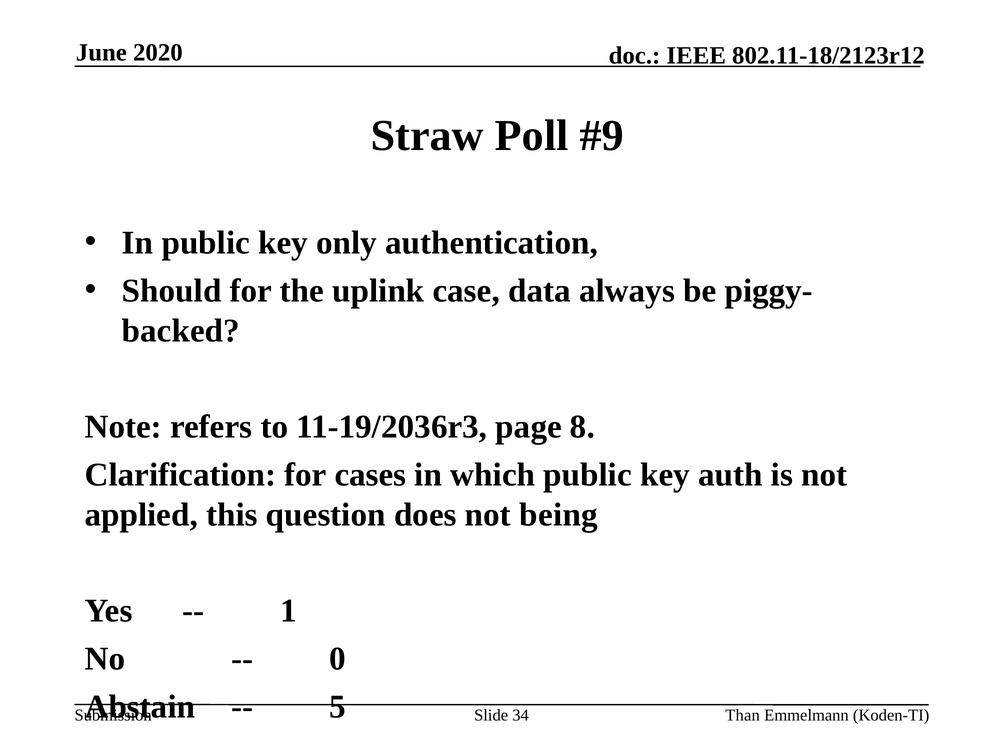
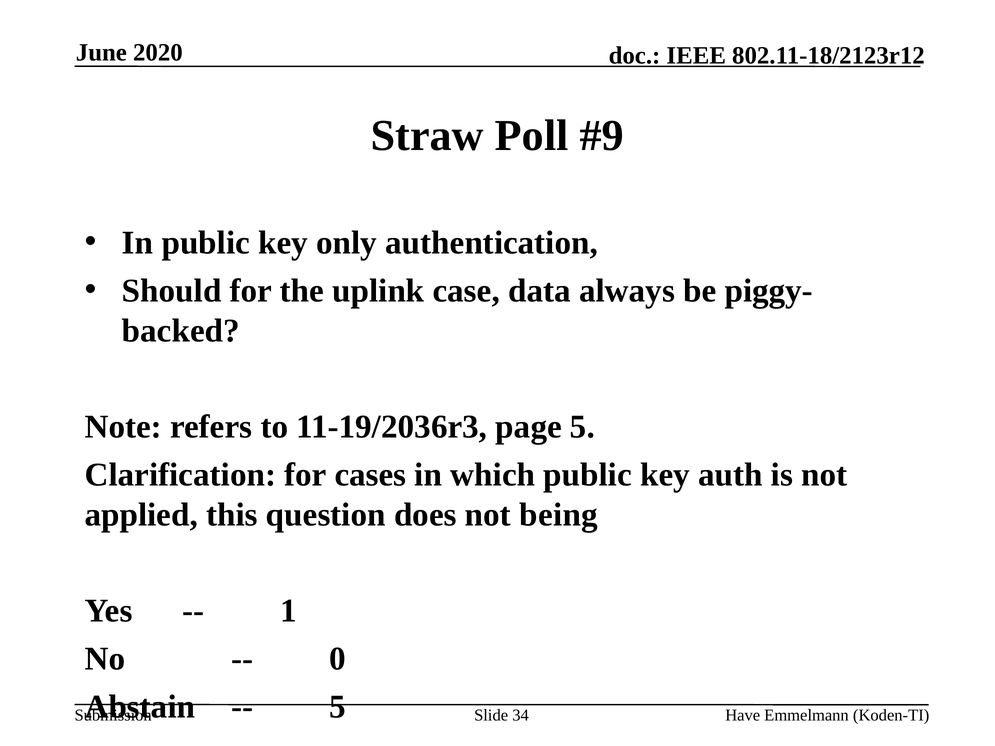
page 8: 8 -> 5 (582, 427)
Than: Than -> Have (743, 716)
